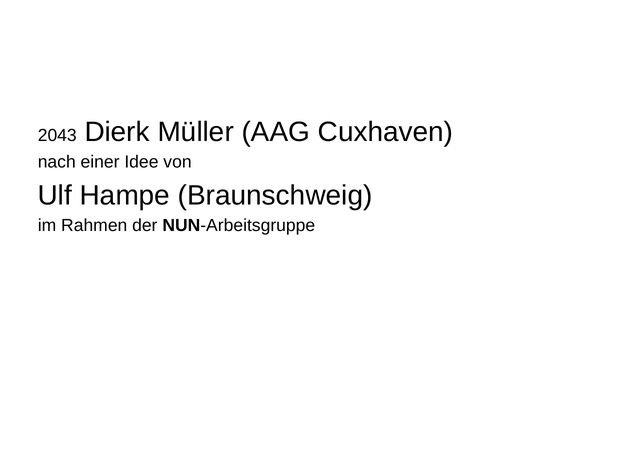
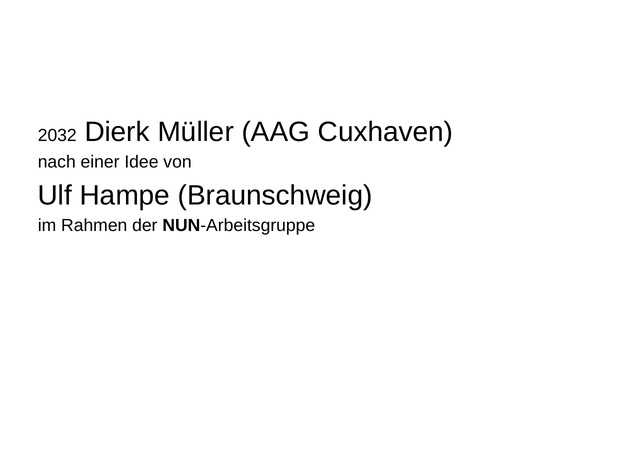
2043: 2043 -> 2032 (57, 136)
